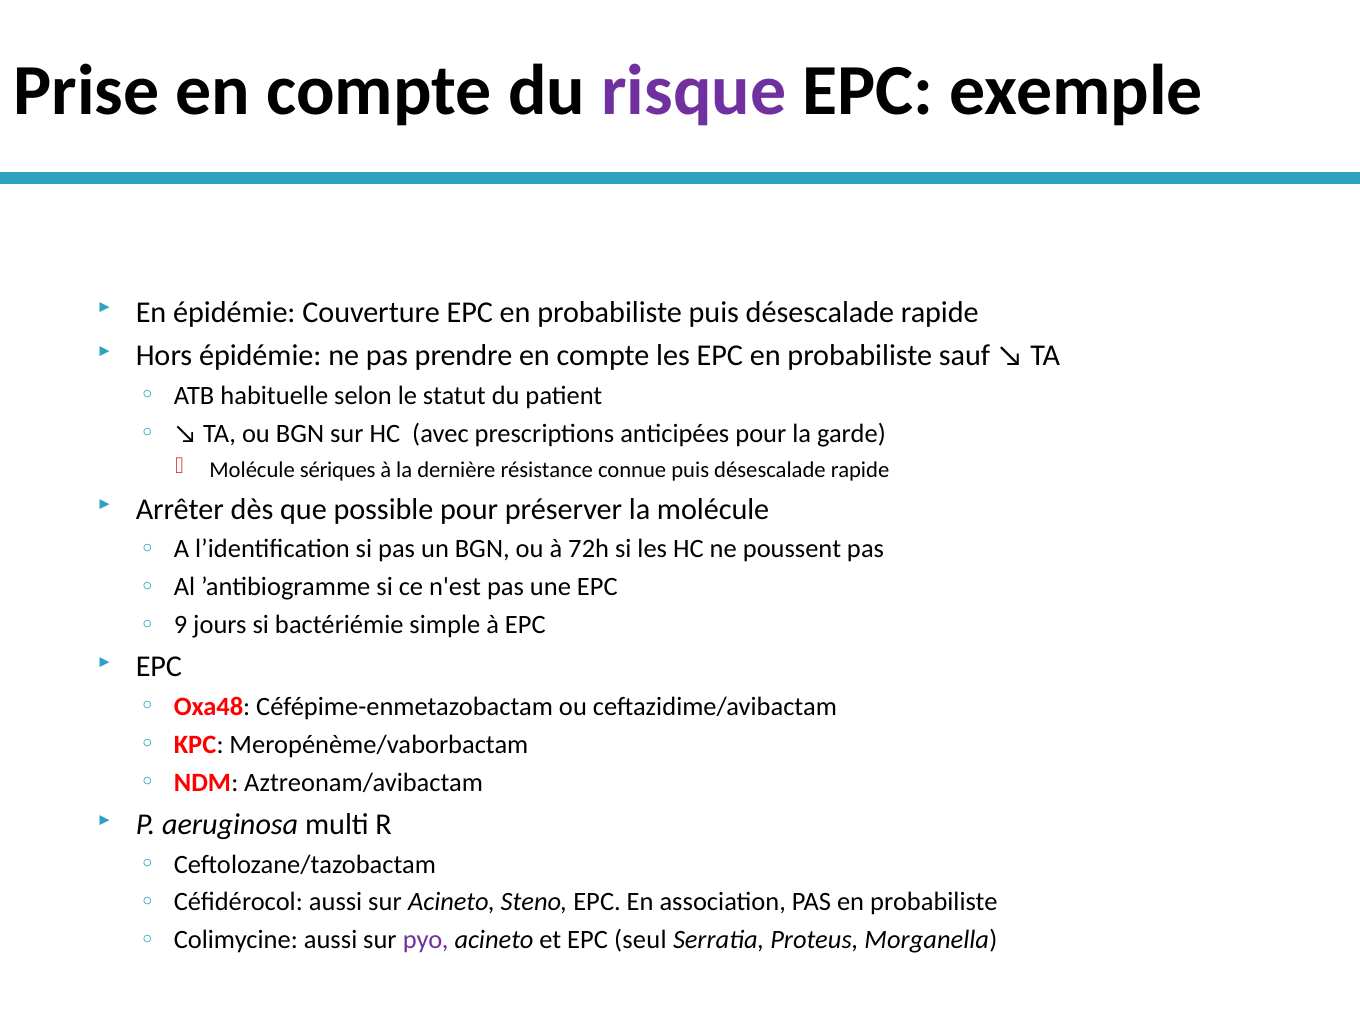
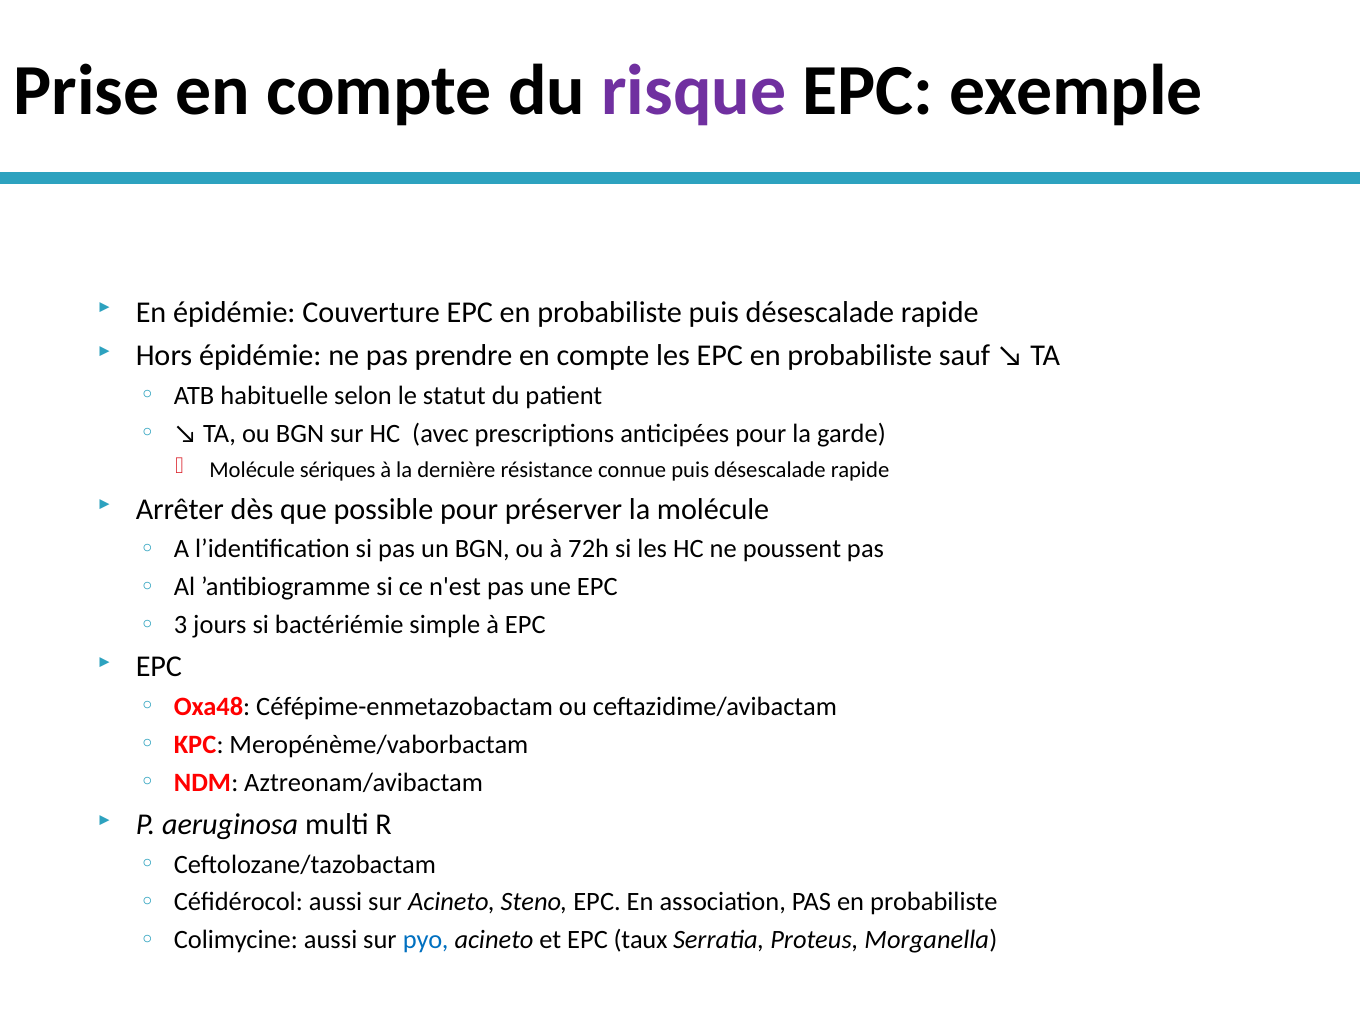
9: 9 -> 3 (181, 625)
pyo colour: purple -> blue (426, 940)
seul: seul -> taux (641, 940)
